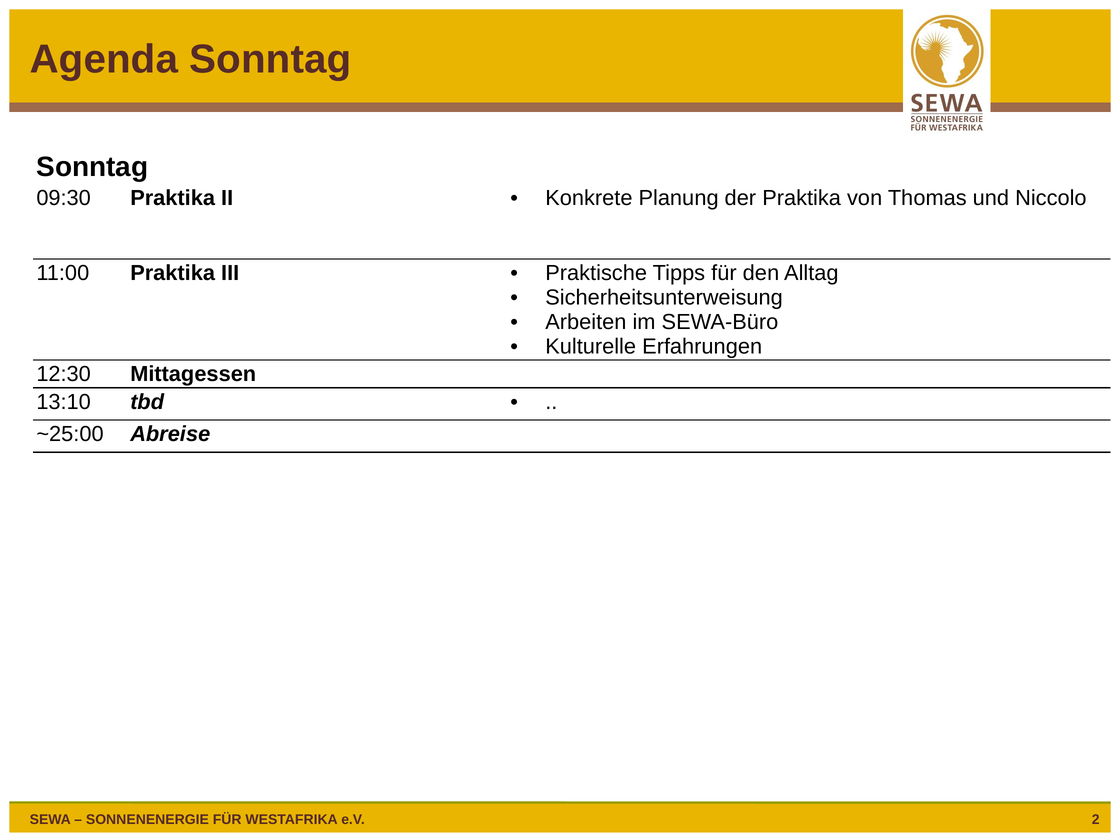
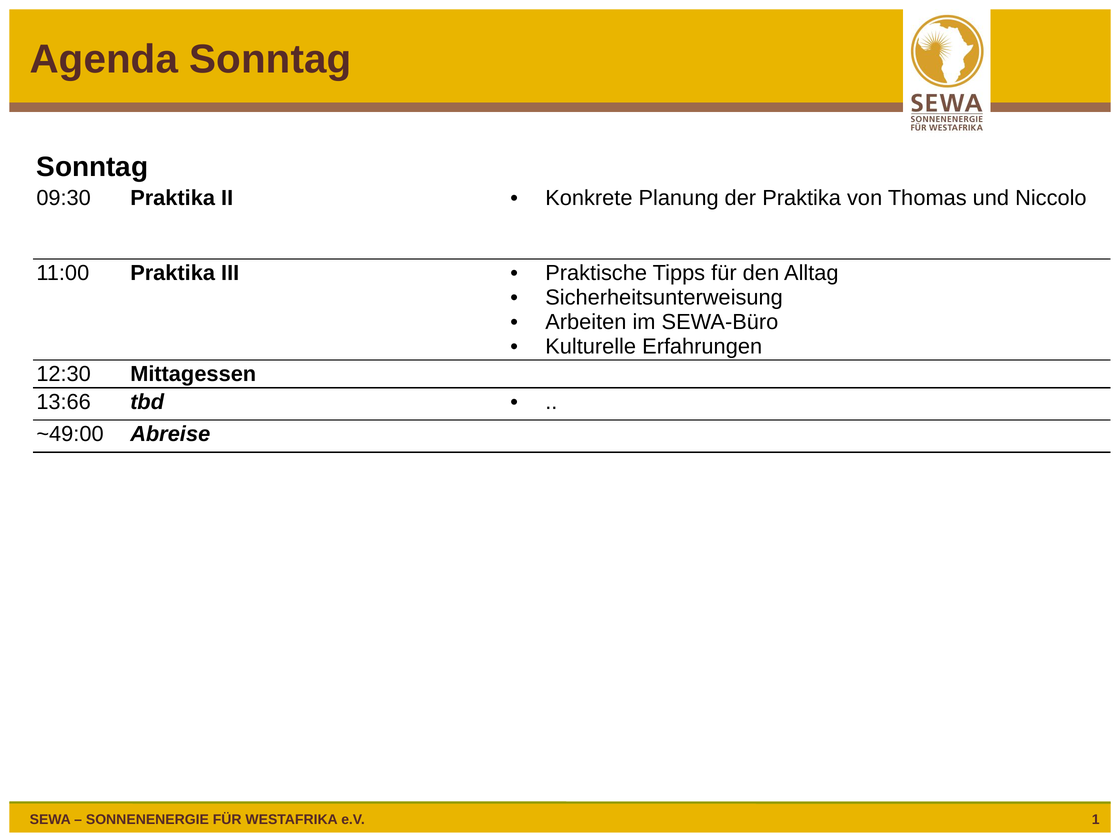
13:10: 13:10 -> 13:66 (64, 402)
~25:00: ~25:00 -> ~49:00 (70, 434)
2: 2 -> 1 (1096, 820)
